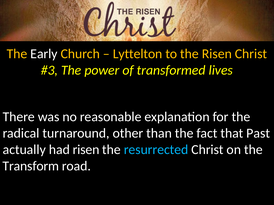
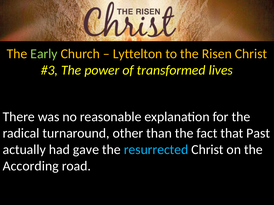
Early colour: white -> light green (44, 54)
had risen: risen -> gave (86, 150)
Transform: Transform -> According (31, 166)
